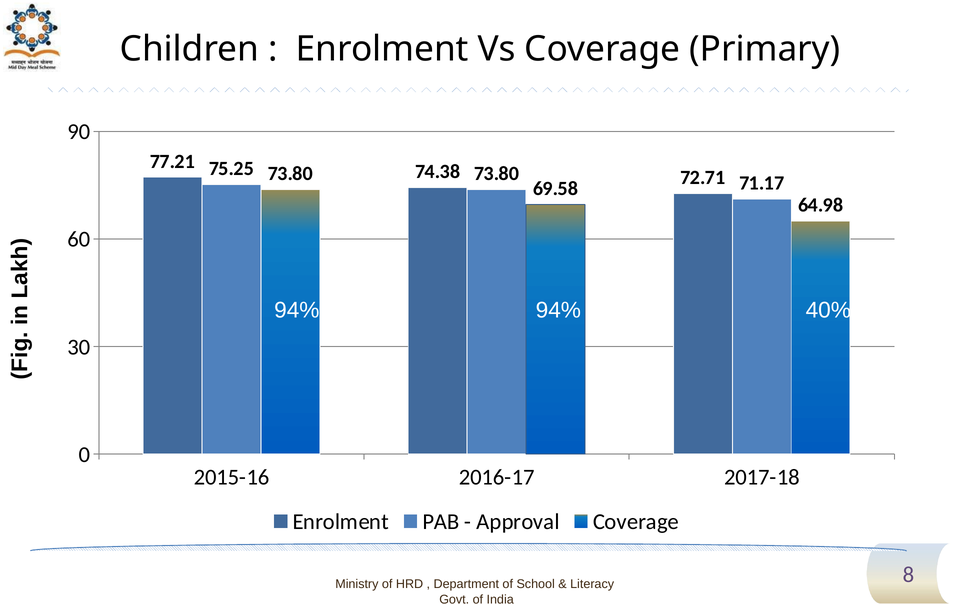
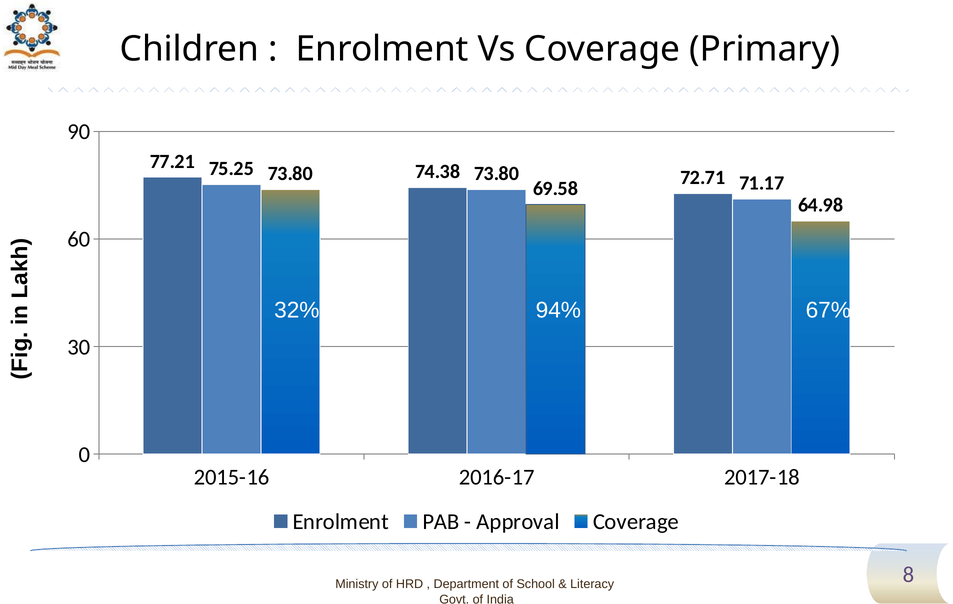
94%: 94% -> 32% (297, 310)
40%: 40% -> 67% (828, 310)
